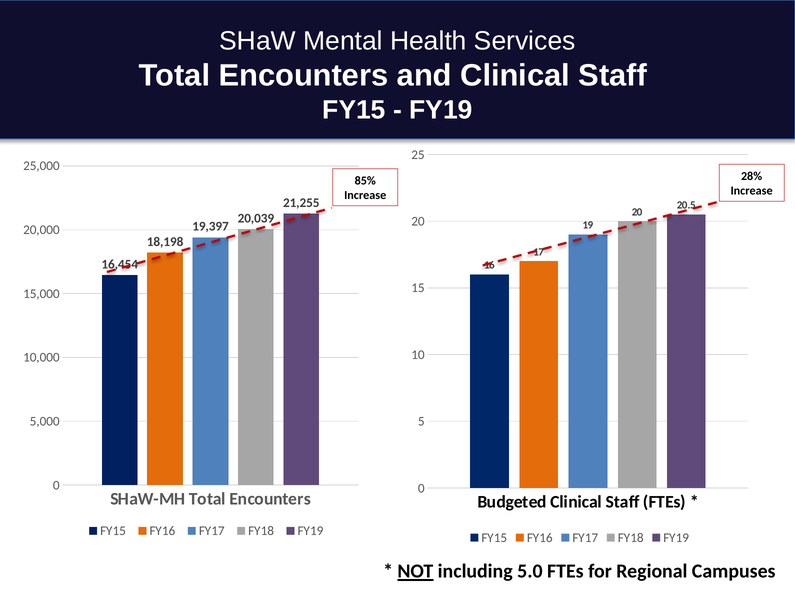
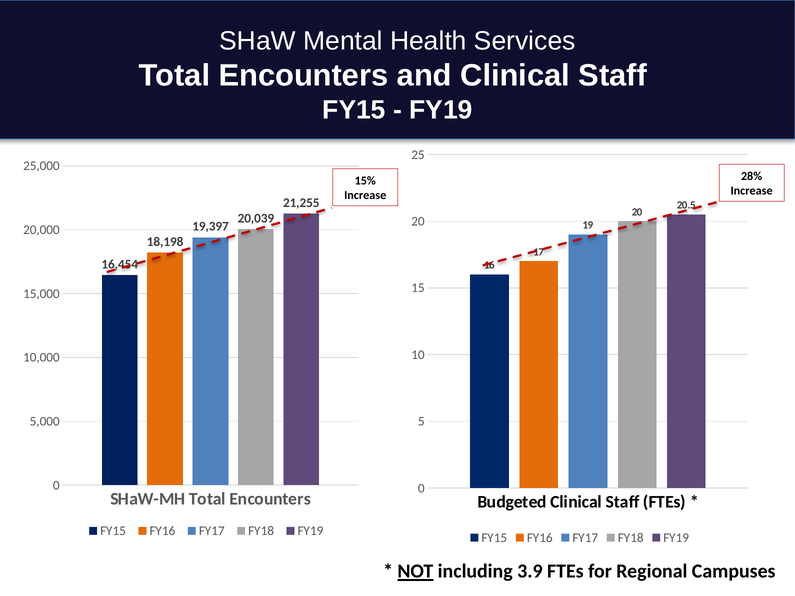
85%: 85% -> 15% (365, 181)
5.0: 5.0 -> 3.9 (530, 572)
